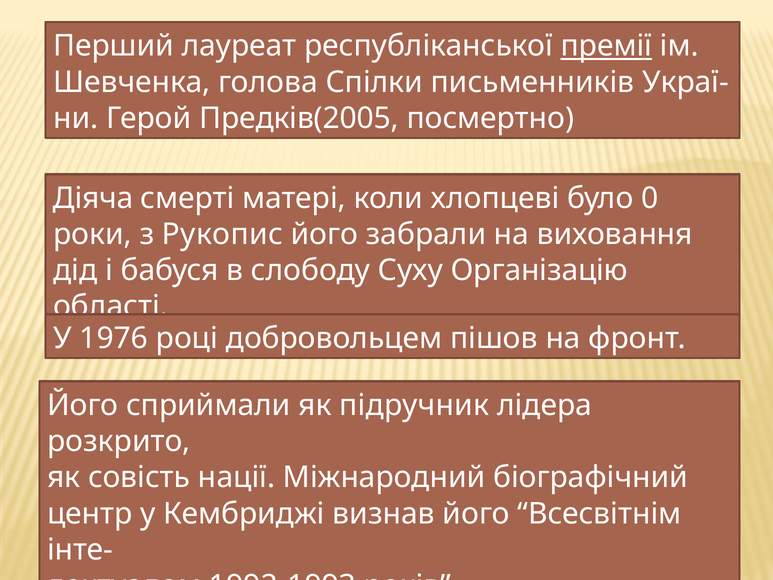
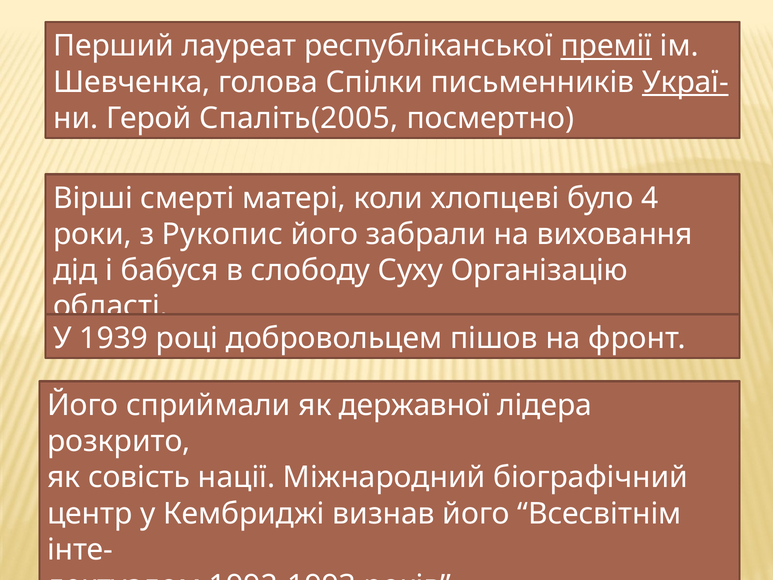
Украї- underline: none -> present (685, 82)
Предків(2005: Предків(2005 -> Спаліть(2005 (299, 118)
Діяча: Діяча -> Вірші (93, 198)
0: 0 -> 4 (650, 198)
1976: 1976 -> 1939 (114, 338)
підручник: підручник -> державної (414, 405)
